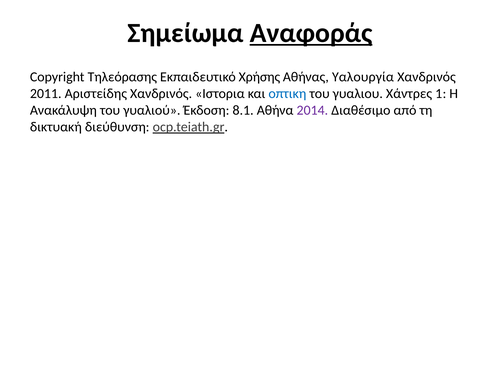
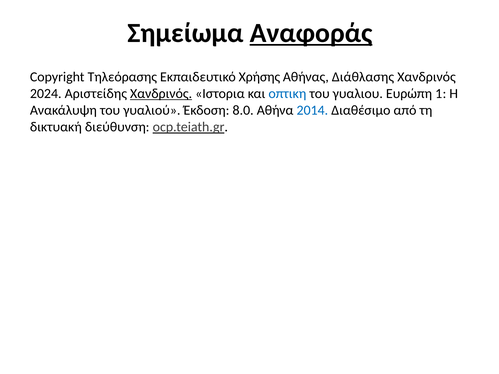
Υαλουργία: Υαλουργία -> Διάθλασης (363, 77)
2011: 2011 -> 2024 (46, 94)
Χανδρινός underline: none -> present (161, 94)
Χάντρες: Χάντρες -> Ευρώπη (409, 94)
8.1: 8.1 -> 8.0 (243, 110)
2014 colour: purple -> blue (312, 110)
